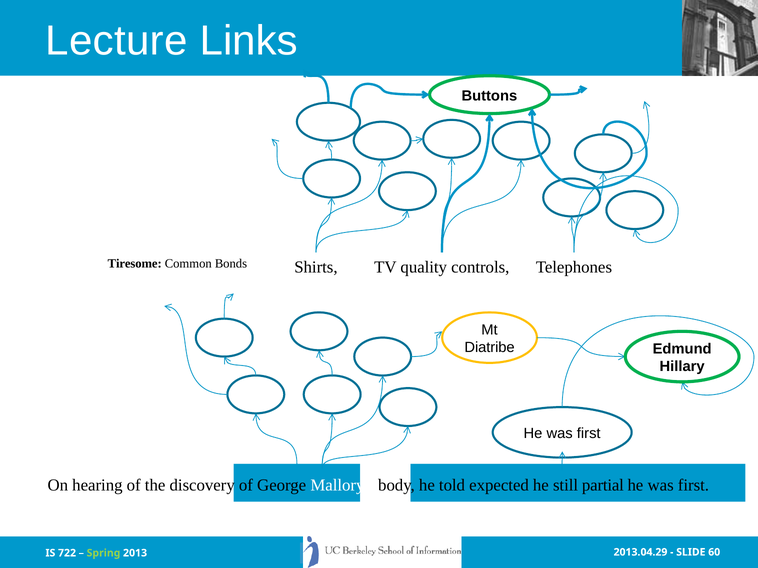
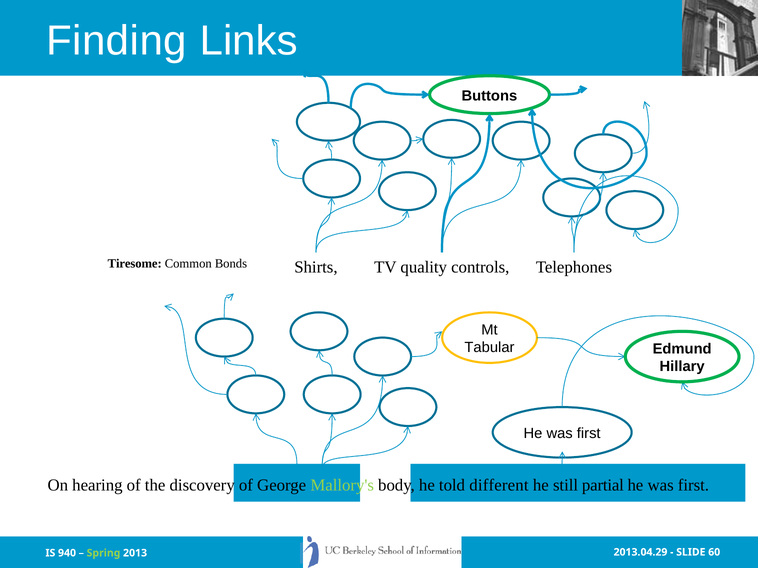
Lecture: Lecture -> Finding (117, 41)
Diatribe: Diatribe -> Tabular (489, 348)
Mallory's colour: white -> light green (342, 486)
expected: expected -> different (499, 486)
722: 722 -> 940 (67, 553)
